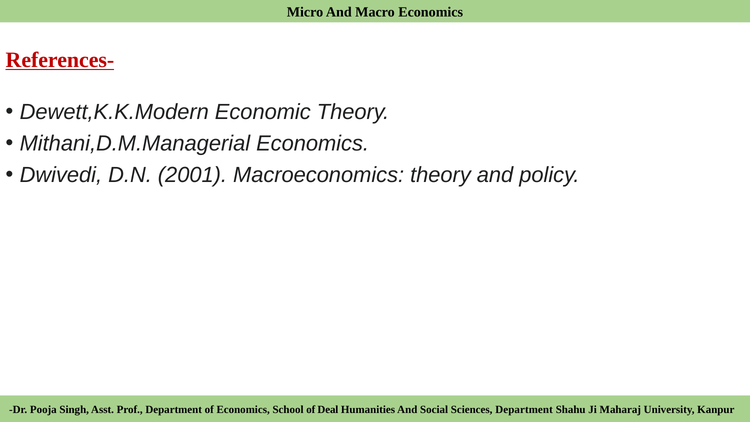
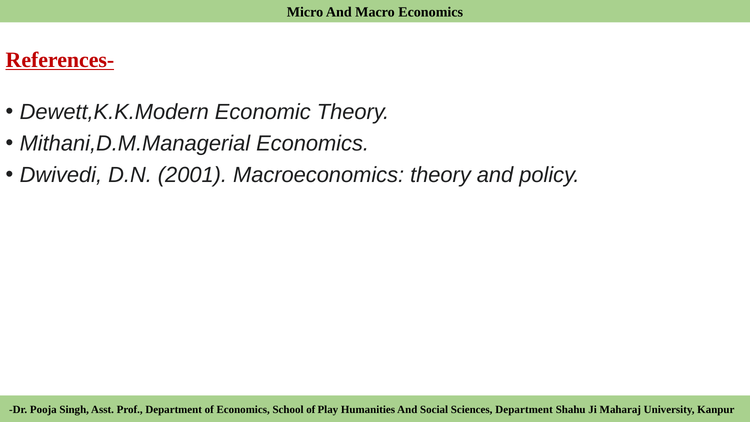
Deal: Deal -> Play (328, 409)
